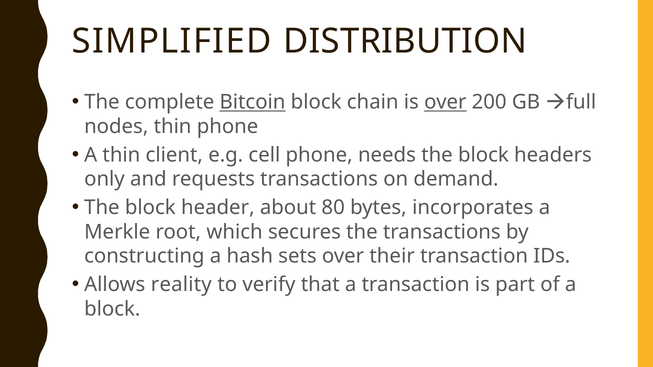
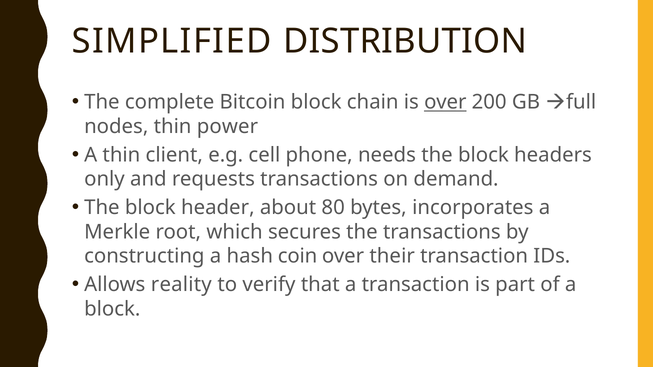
Bitcoin underline: present -> none (253, 102)
thin phone: phone -> power (227, 127)
sets: sets -> coin (298, 256)
